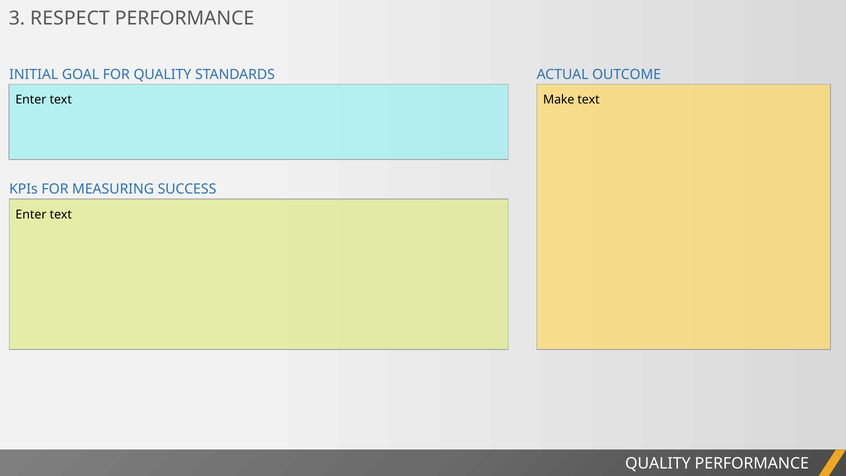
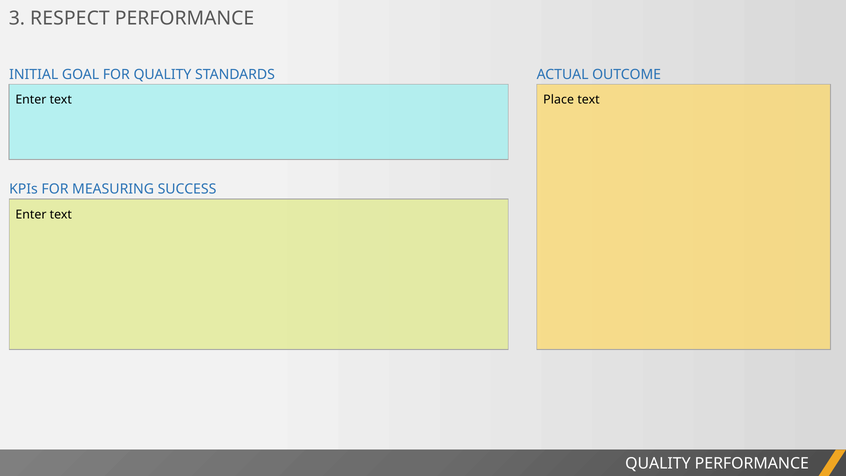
Make: Make -> Place (559, 100)
